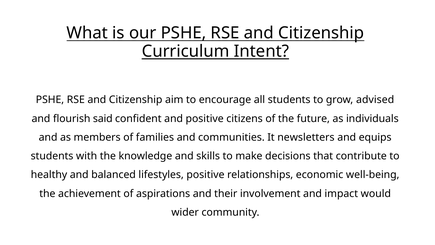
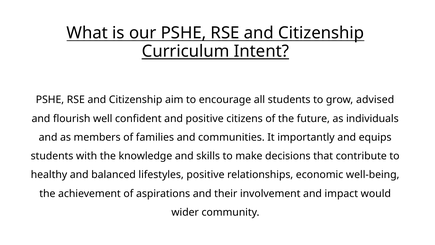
said: said -> well (103, 118)
newsletters: newsletters -> importantly (306, 137)
